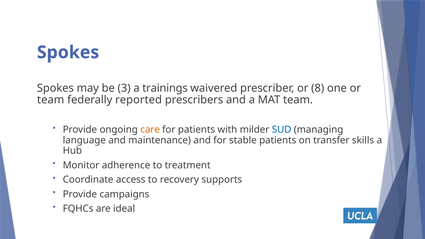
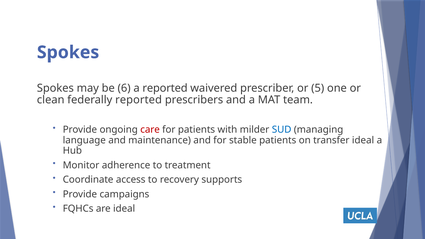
3: 3 -> 6 (124, 88)
a trainings: trainings -> reported (165, 88)
8: 8 -> 5 (318, 88)
team: team -> clean (51, 100)
care colour: orange -> red (150, 130)
transfer skills: skills -> ideal (363, 140)
